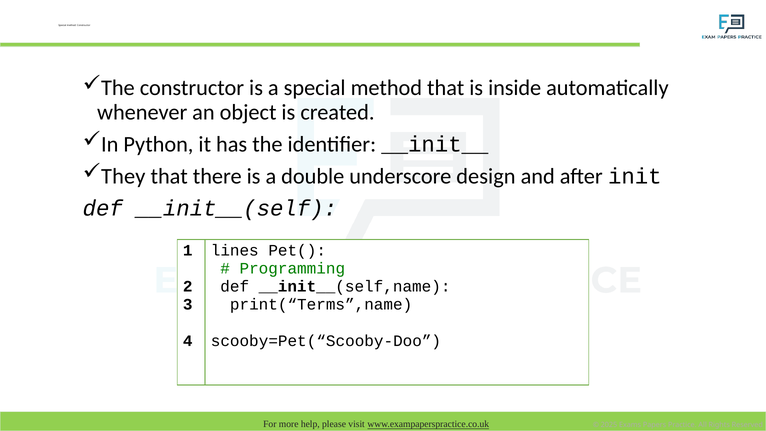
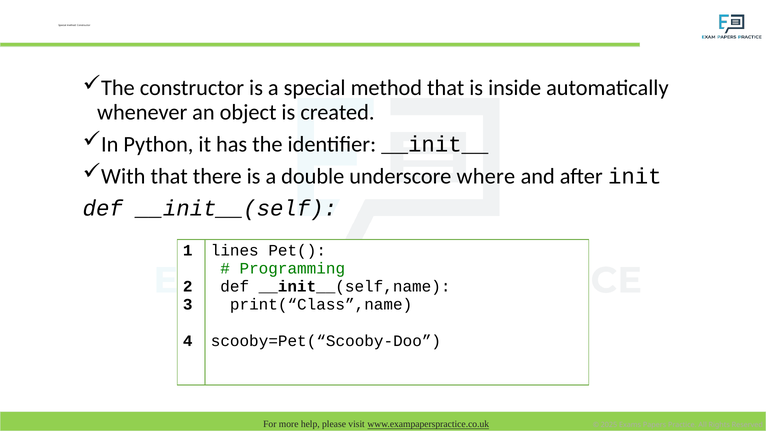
They: They -> With (123, 176)
design: design -> where (486, 176)
print(“Terms”,name: print(“Terms”,name -> print(“Class”,name (321, 305)
